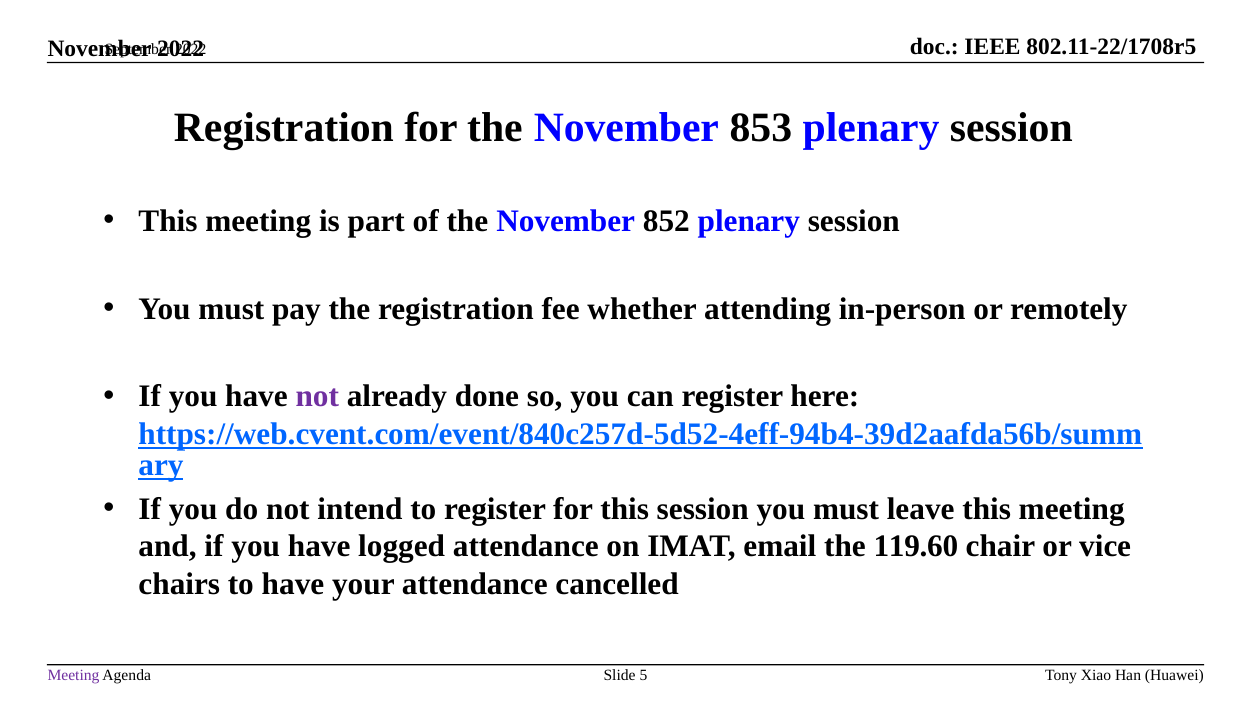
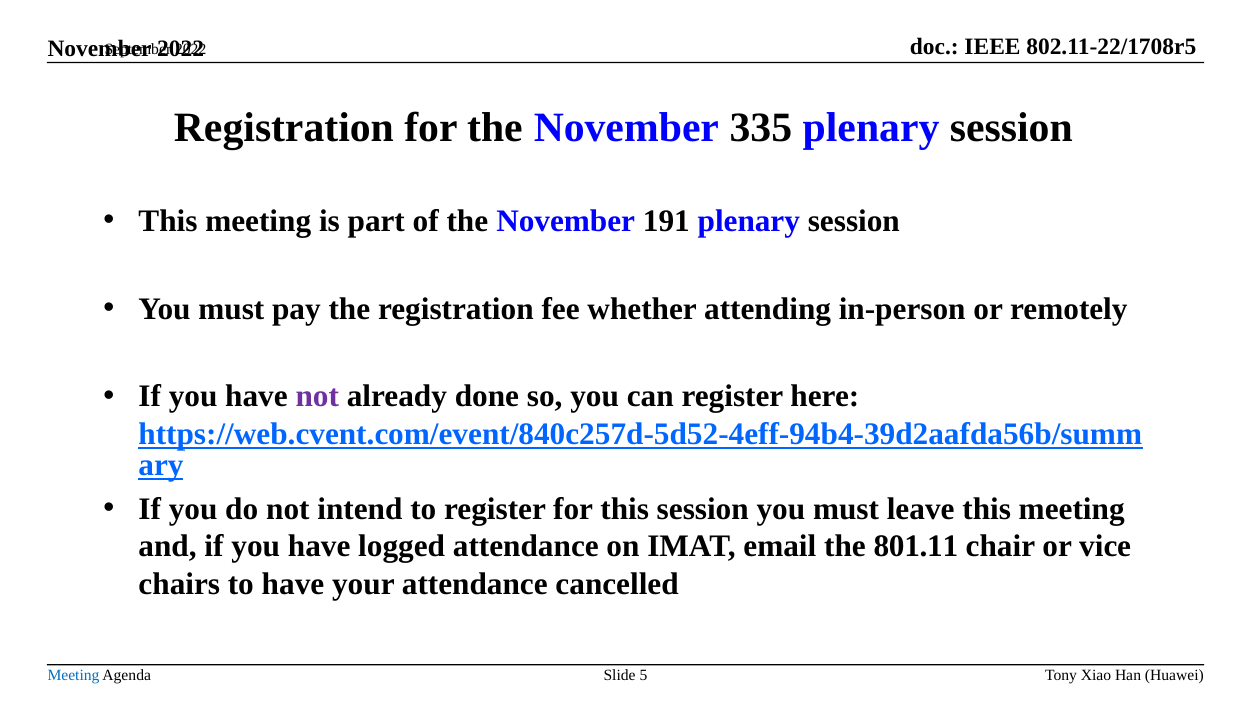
853: 853 -> 335 (761, 128)
852: 852 -> 191 (666, 221)
119.60: 119.60 -> 801.11 (916, 546)
Meeting colour: purple -> blue (73, 675)
